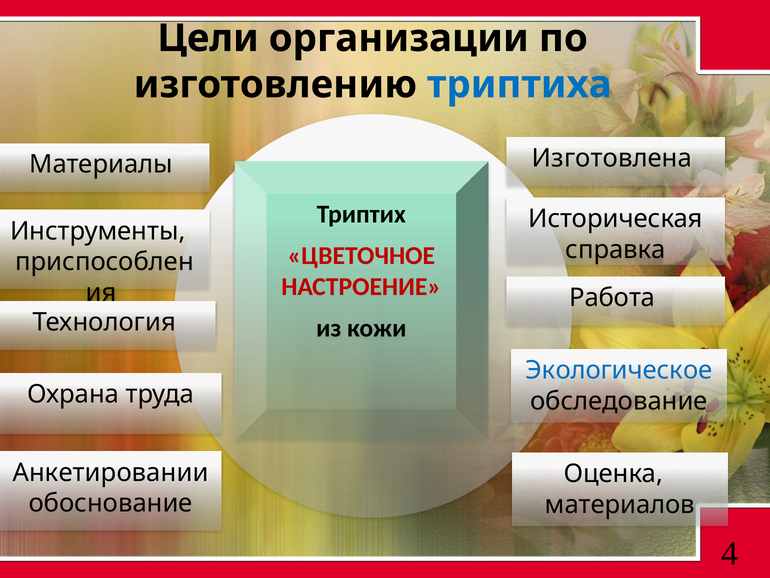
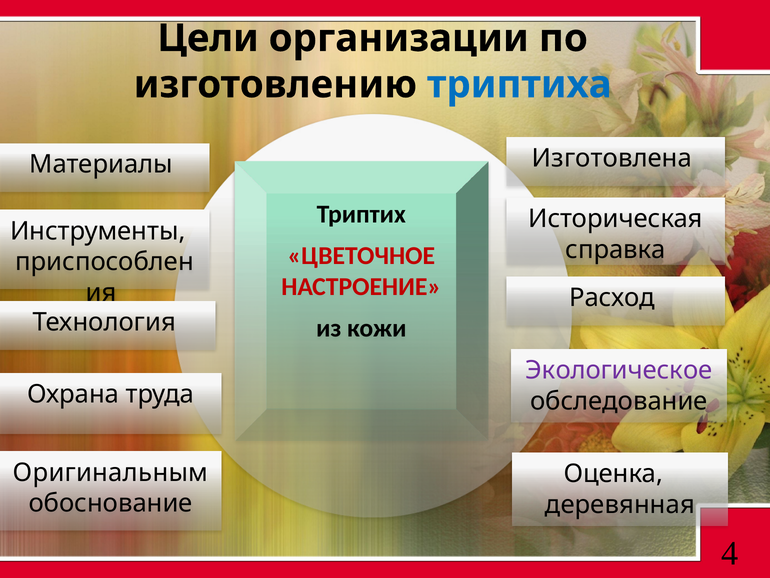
Работа: Работа -> Расход (612, 298)
Экологическое colour: blue -> purple (619, 370)
Анкетировании: Анкетировании -> Оригинальным (110, 472)
материалов: материалов -> деревянная (620, 504)
